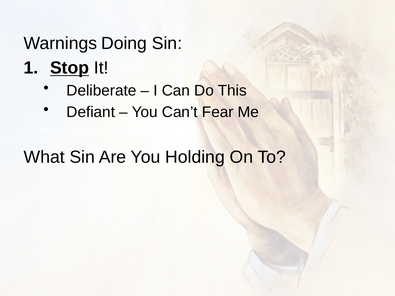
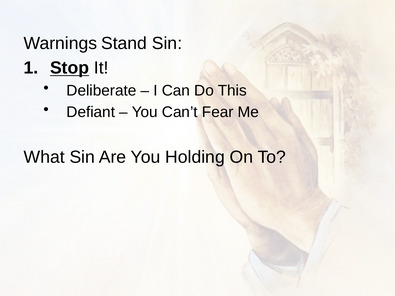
Doing: Doing -> Stand (124, 43)
